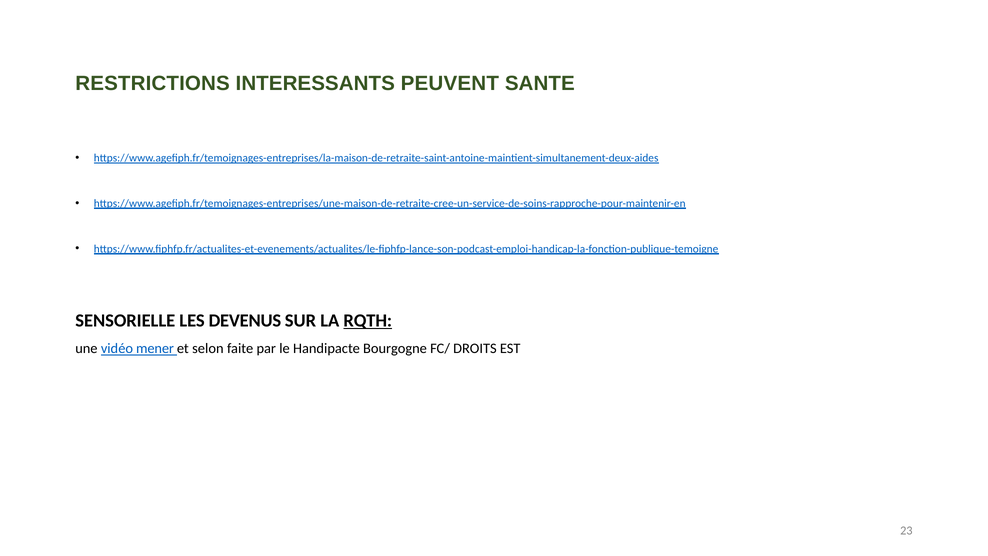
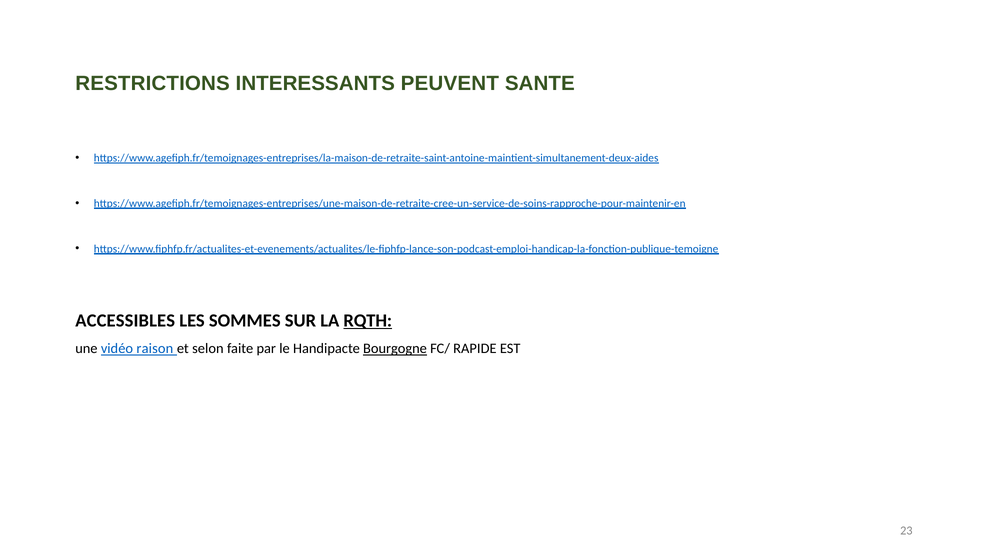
SENSORIELLE: SENSORIELLE -> ACCESSIBLES (125, 320)
DEVENUS: DEVENUS -> SOMMES (245, 320)
mener: mener -> raison (155, 349)
Bourgogne underline: none -> present (395, 349)
DROITS: DROITS -> RAPIDE (475, 349)
